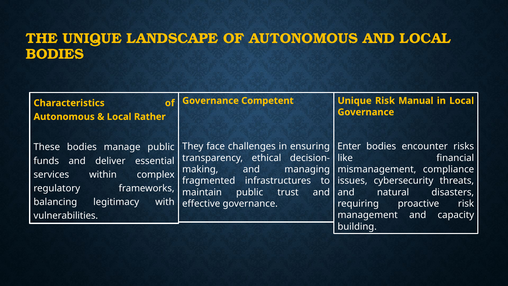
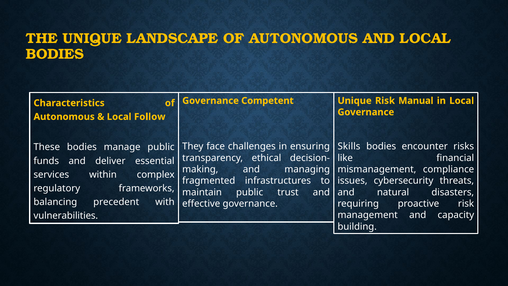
Rather: Rather -> Follow (150, 117)
Enter: Enter -> Skills (349, 146)
legitimacy: legitimacy -> precedent (116, 202)
